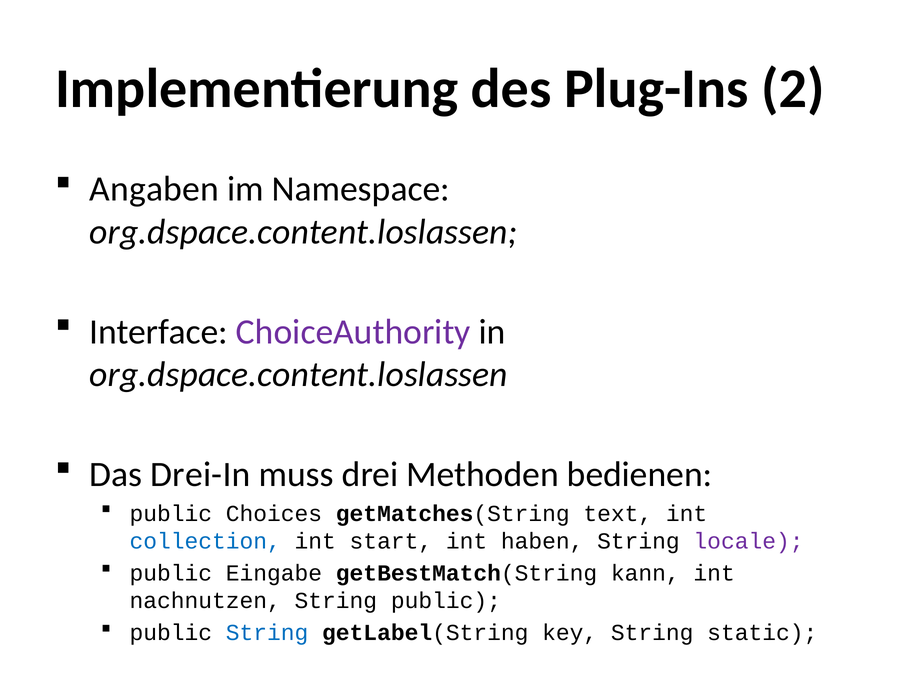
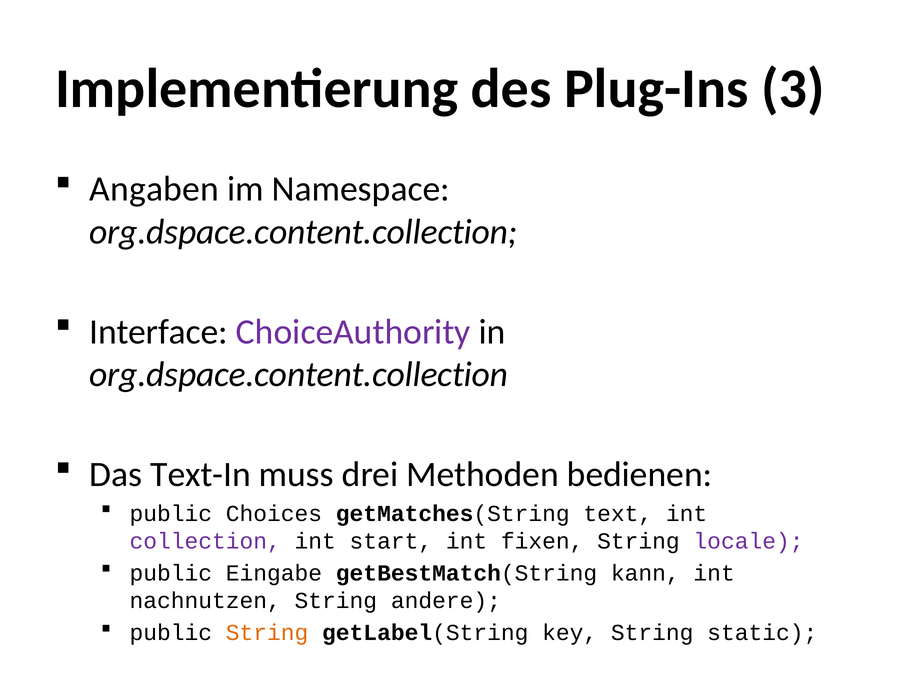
2: 2 -> 3 (793, 89)
org.dspace.content.loslassen: org.dspace.content.loslassen -> org.dspace.content.collection (303, 232)
org.dspace.content.loslassen: org.dspace.content.loslassen -> org.dspace.content.collection (299, 375)
Drei-In: Drei-In -> Text-In (201, 474)
collection colour: blue -> purple (205, 541)
haben: haben -> fixen (542, 541)
String public: public -> andere (446, 600)
String colour: blue -> orange (267, 633)
